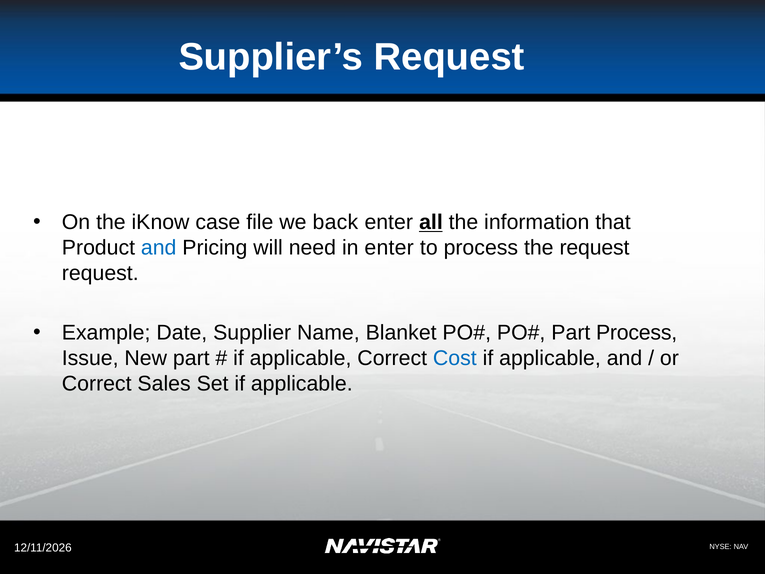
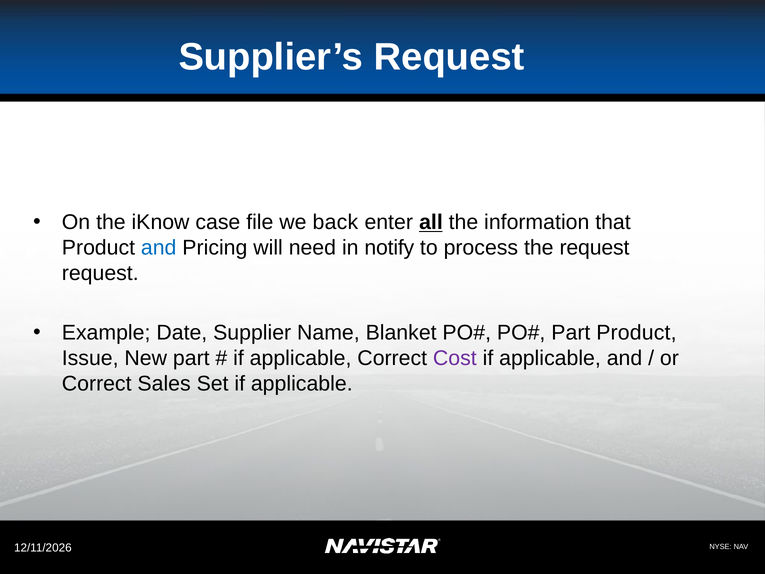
in enter: enter -> notify (389, 248)
Part Process: Process -> Product (636, 333)
Cost colour: blue -> purple (455, 358)
